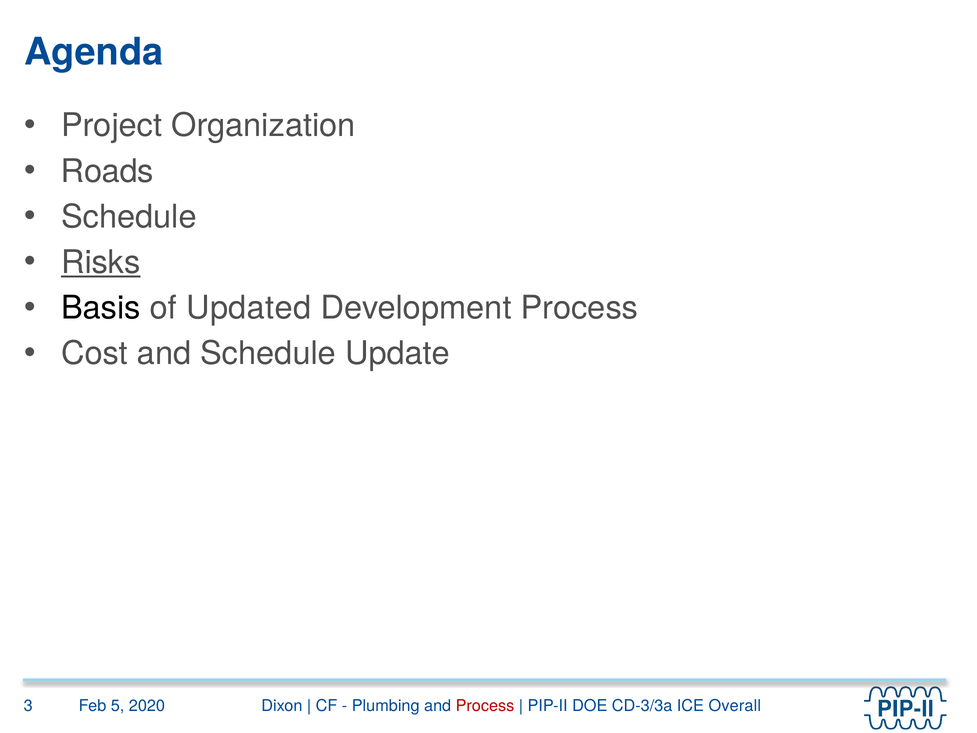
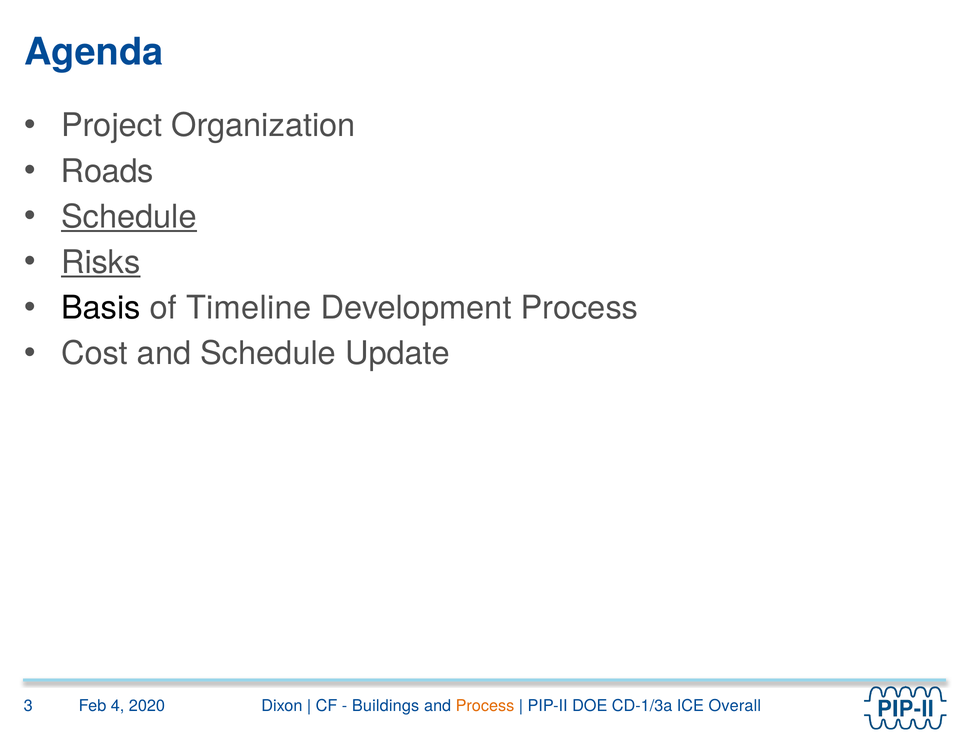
Schedule underline: none -> present (129, 217)
Updated: Updated -> Timeline (249, 308)
5: 5 -> 4 (118, 706)
Plumbing: Plumbing -> Buildings (386, 706)
Process colour: red -> orange (485, 706)
CD-3/3a: CD-3/3a -> CD-1/3a (642, 706)
